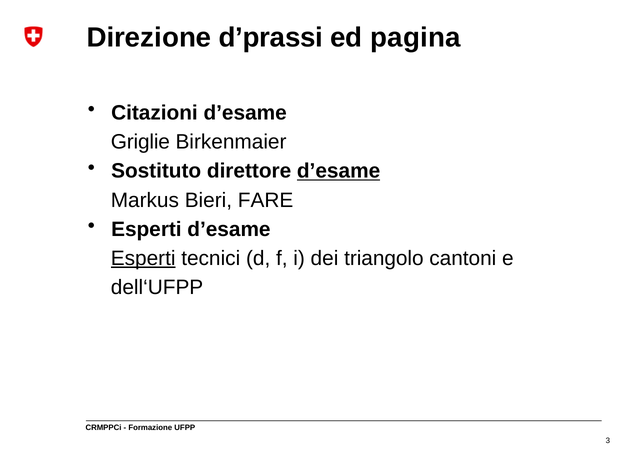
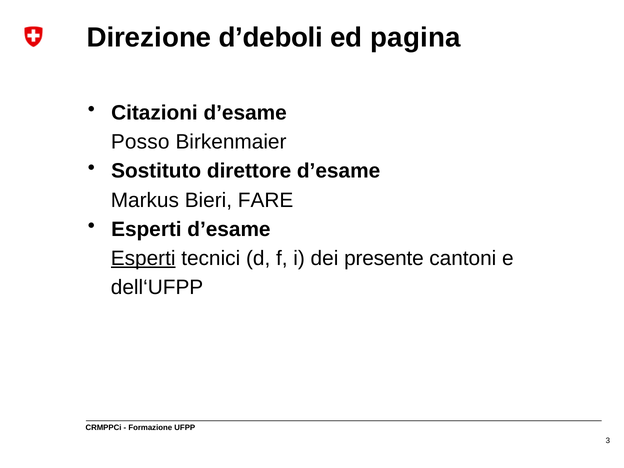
d’prassi: d’prassi -> d’deboli (271, 38)
Griglie: Griglie -> Posso (140, 142)
d’esame underline: present -> none (339, 171)
triangolo: triangolo -> presente (384, 258)
